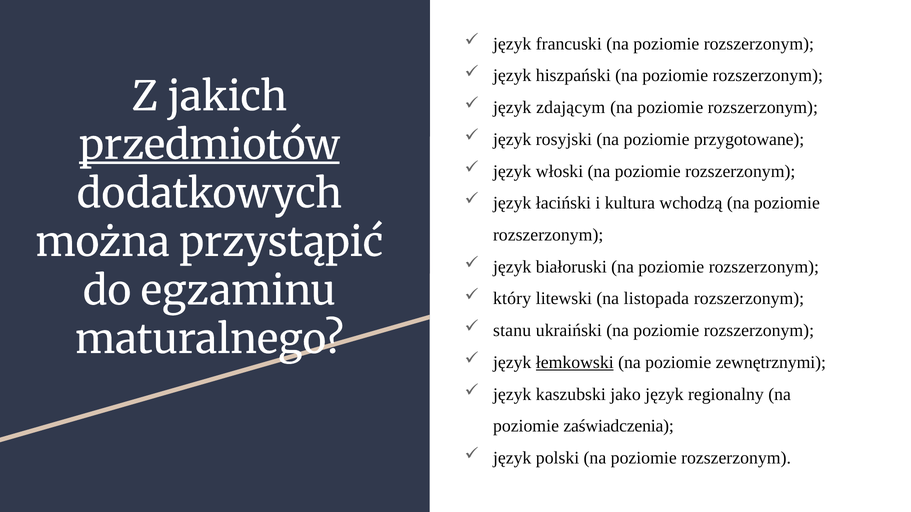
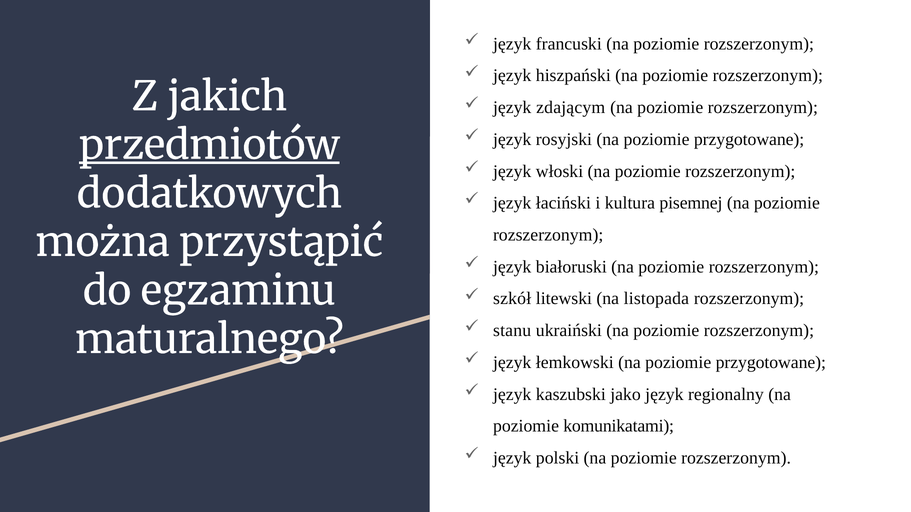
wchodzą: wchodzą -> pisemnej (691, 203)
który: który -> szkół (512, 299)
łemkowski underline: present -> none (575, 363)
zewnętrznymi: zewnętrznymi -> przygotowane (771, 363)
zaświadczenia: zaświadczenia -> komunikatami (619, 426)
